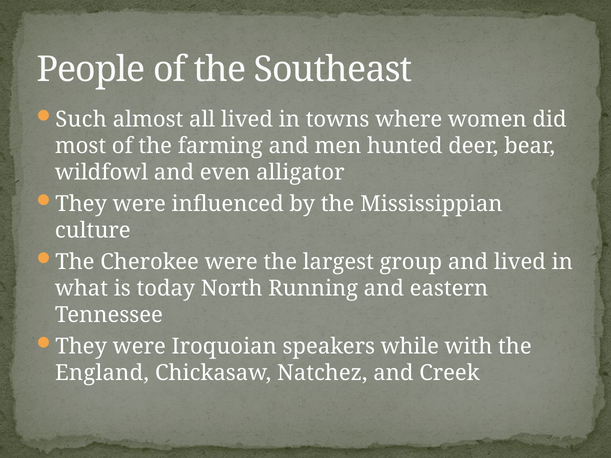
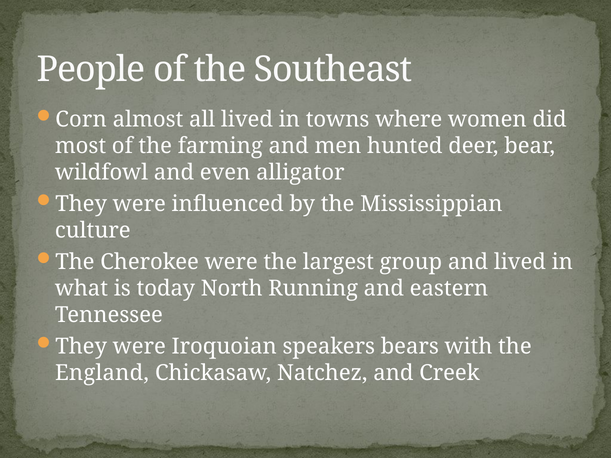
Such: Such -> Corn (81, 120)
while: while -> bears (410, 347)
